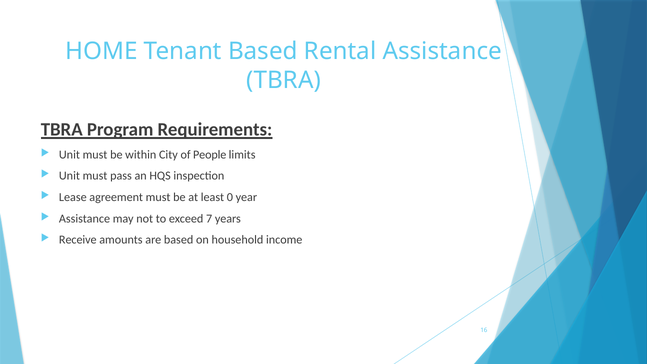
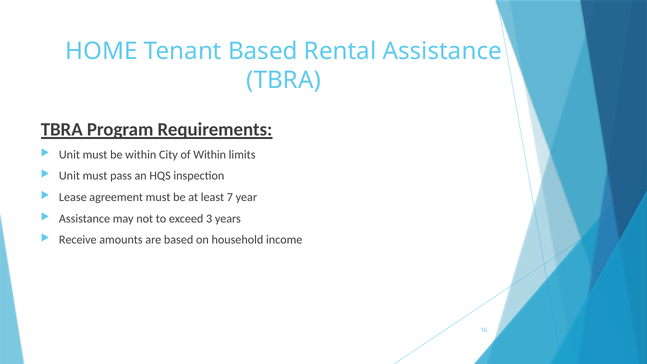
of People: People -> Within (210, 155)
0: 0 -> 7 (230, 197)
7: 7 -> 3 (209, 219)
